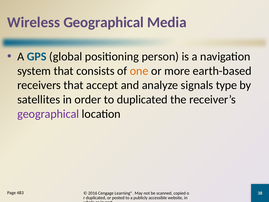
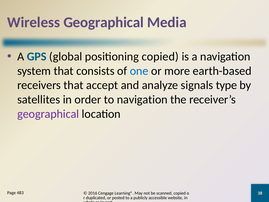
positioning person: person -> copied (160, 56)
one colour: orange -> blue (139, 71)
to duplicated: duplicated -> navigation (142, 99)
